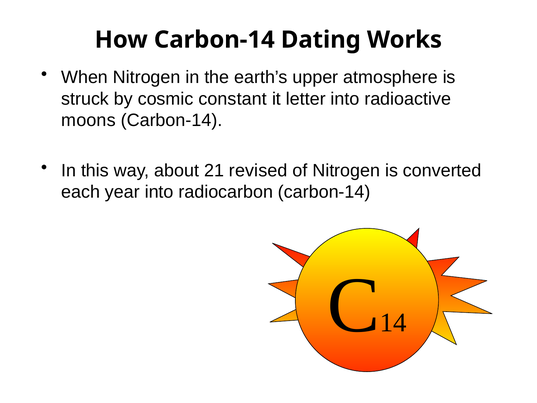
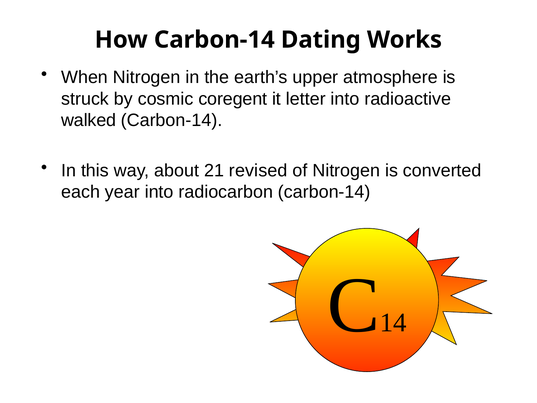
constant: constant -> coregent (233, 99)
moons: moons -> walked (89, 120)
